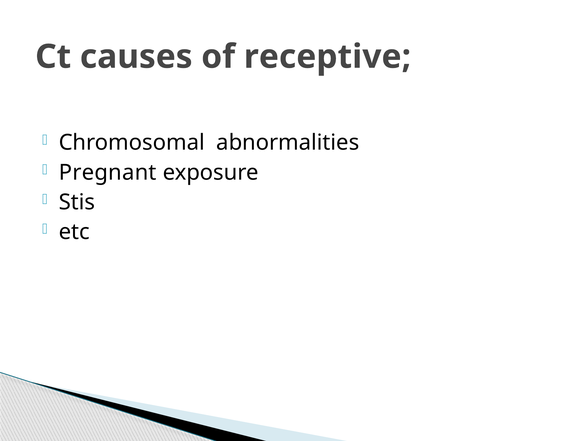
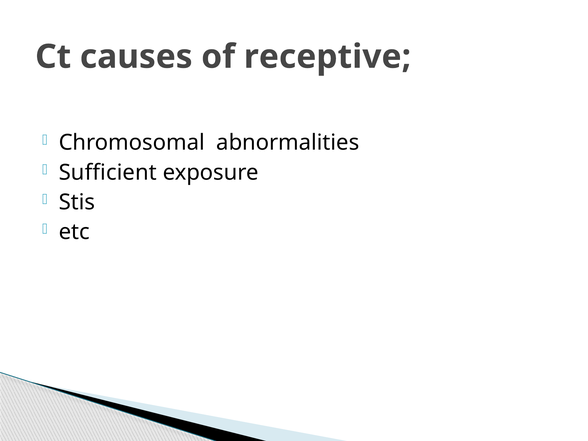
Pregnant: Pregnant -> Sufficient (108, 172)
